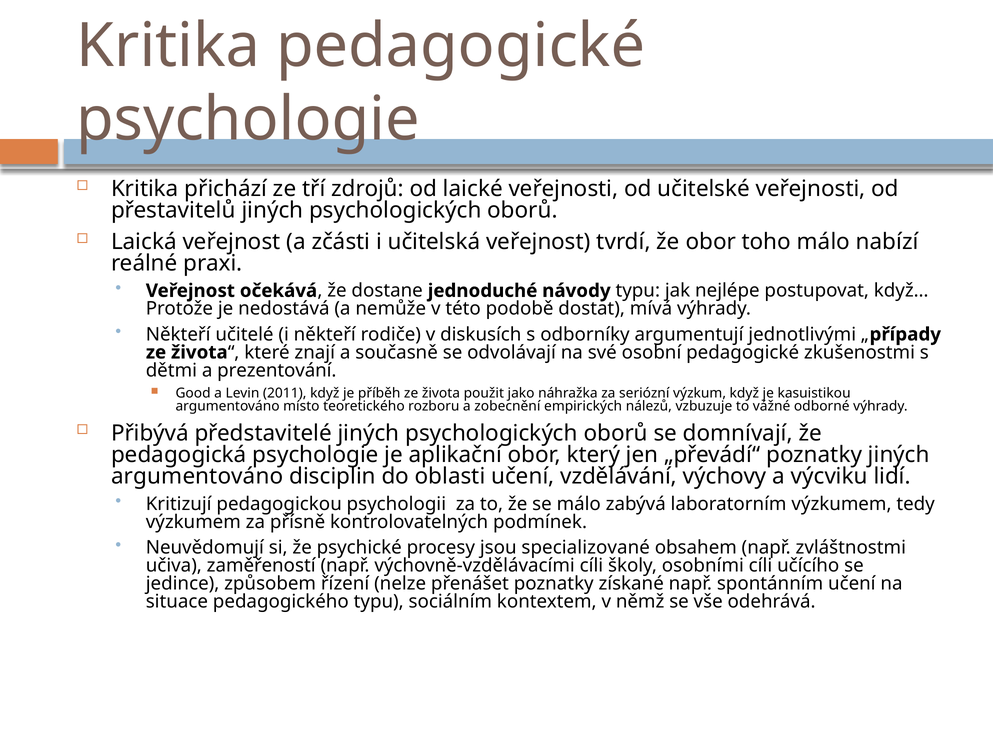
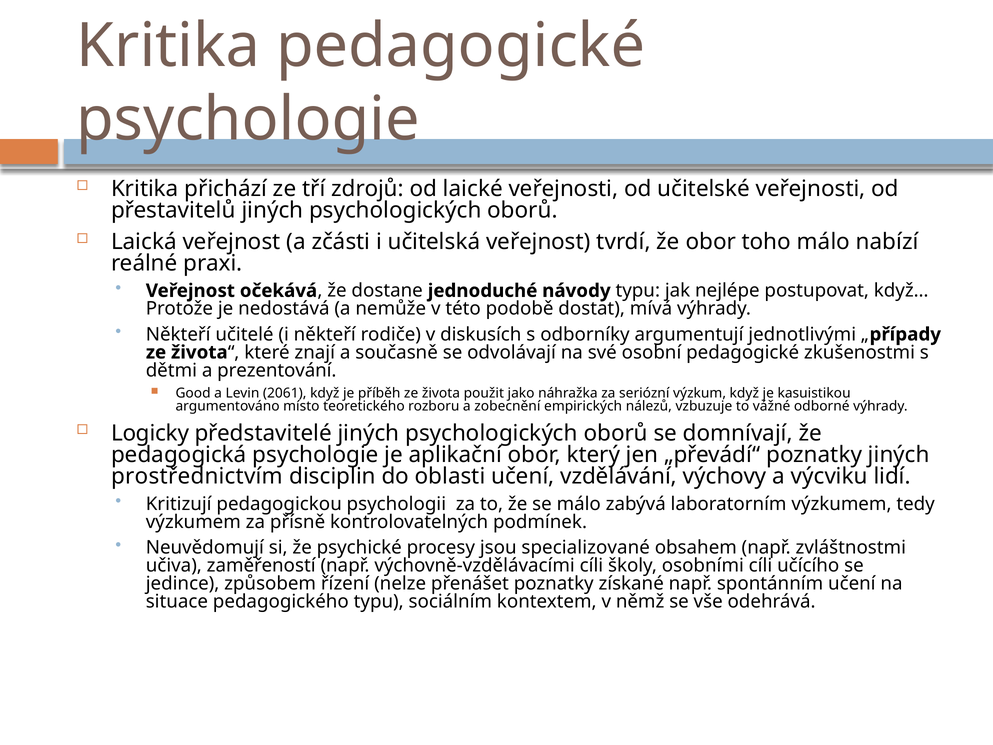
2011: 2011 -> 2061 (285, 393)
Přibývá: Přibývá -> Logicky (150, 433)
argumentováno: argumentováno -> prostřednictvím (197, 476)
